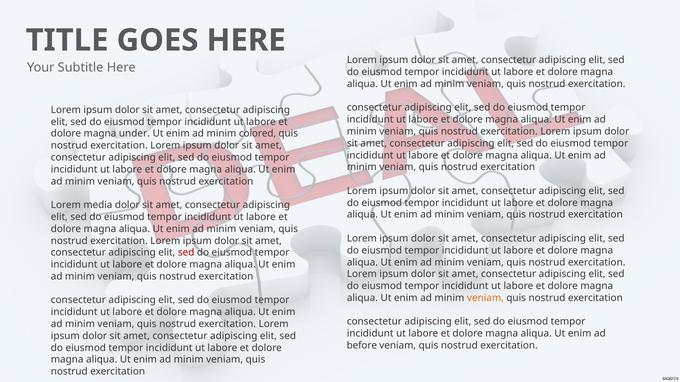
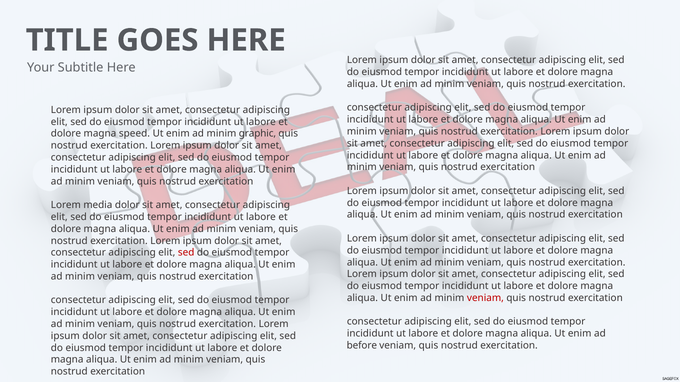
under: under -> speed (134, 134)
colored: colored -> graphic (258, 134)
veniam colour: orange -> red (485, 298)
